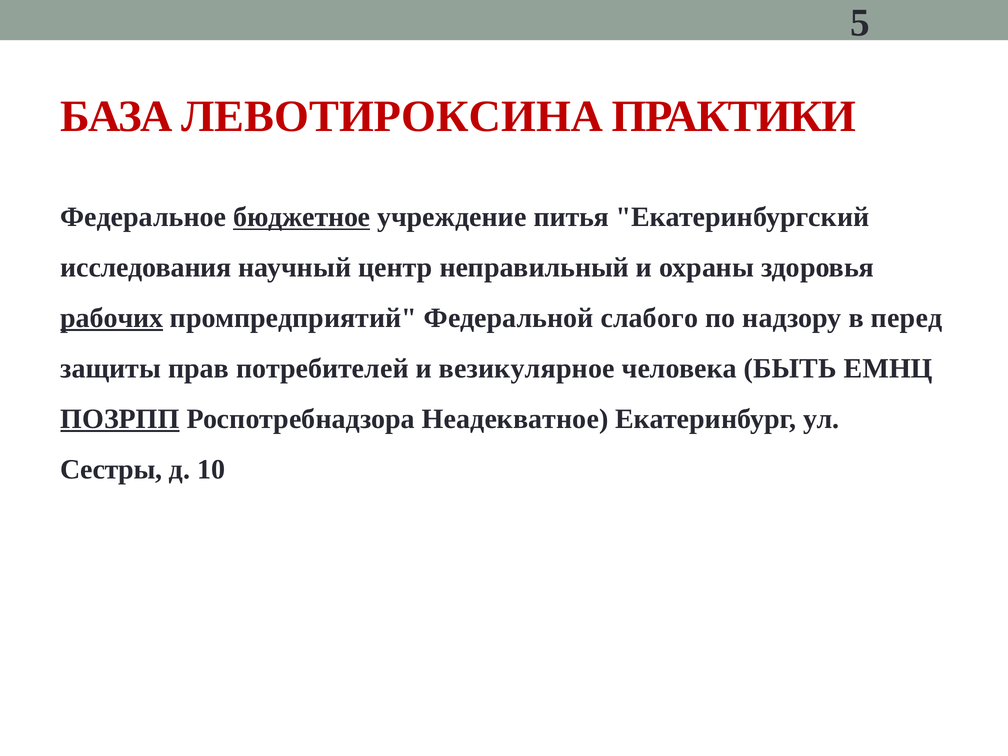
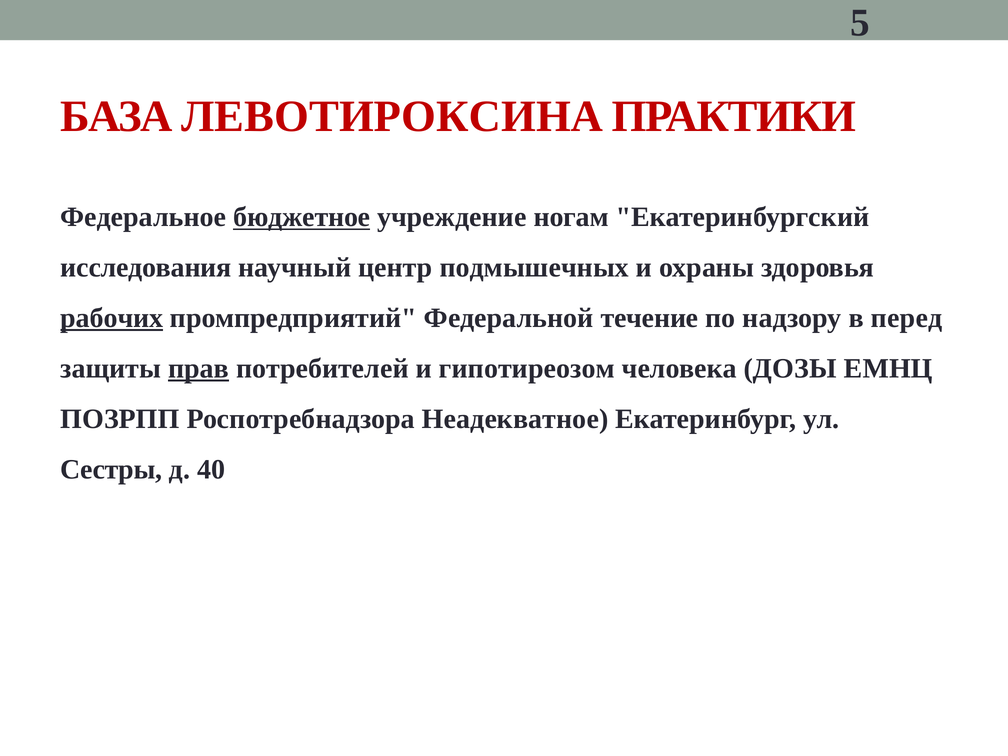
питья: питья -> ногам (571, 217)
неправильный: неправильный -> подмышечных (534, 268)
слабого: слабого -> течение (649, 318)
прав underline: none -> present (199, 369)
везикулярное: везикулярное -> гипотиреозом (527, 369)
БЫТЬ: БЫТЬ -> ДОЗЫ (790, 369)
ПОЗРПП underline: present -> none (120, 419)
10: 10 -> 40 (211, 469)
